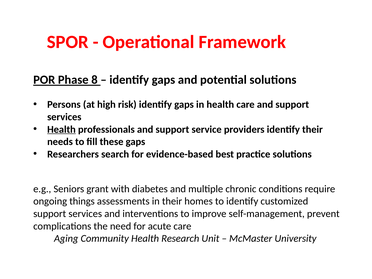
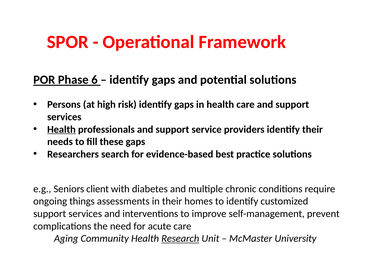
8: 8 -> 6 (94, 80)
grant: grant -> client (98, 189)
Research underline: none -> present (180, 239)
